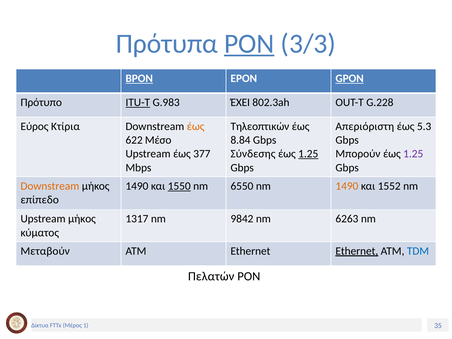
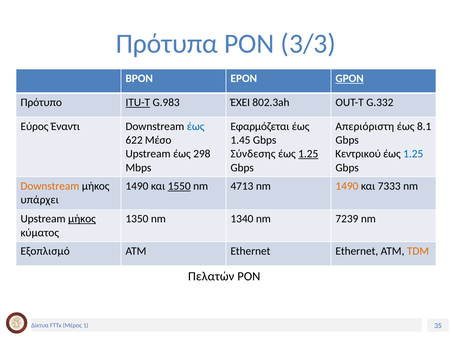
PON underline: present -> none (249, 44)
BPON underline: present -> none (139, 78)
G.228: G.228 -> G.332 (380, 102)
Κτίρια: Κτίρια -> Έναντι (66, 126)
έως colour: orange -> blue (196, 126)
Τηλεοπτικών: Τηλεοπτικών -> Εφαρμόζεται (260, 126)
5.3: 5.3 -> 8.1 (424, 126)
8.84: 8.84 -> 1.45 (240, 140)
377: 377 -> 298 (202, 154)
Μπορούν: Μπορούν -> Κεντρικού (358, 154)
1.25 colour: purple -> blue (413, 154)
6550: 6550 -> 4713 (242, 186)
1552: 1552 -> 7333 (389, 186)
επίπεδο: επίπεδο -> υπάρχει (40, 200)
μήκος underline: none -> present (82, 219)
1317: 1317 -> 1350 (137, 219)
9842: 9842 -> 1340 (242, 219)
6263: 6263 -> 7239 (347, 219)
Μεταβούν: Μεταβούν -> Εξοπλισμό (45, 251)
Ethernet underline: present -> none (357, 251)
TDM colour: blue -> orange (418, 251)
